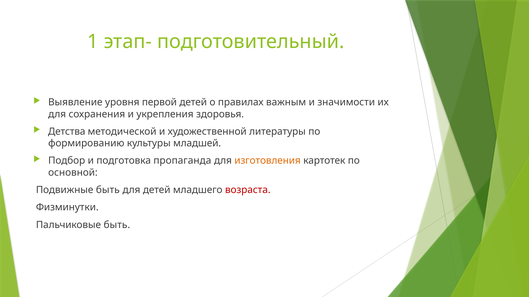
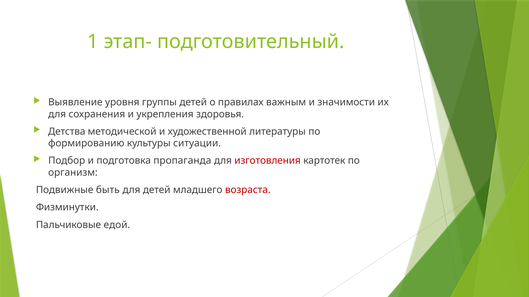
первой: первой -> группы (159, 102)
младшей: младшей -> ситуации (197, 144)
изготовления colour: orange -> red (268, 161)
основной: основной -> организм (73, 173)
Пальчиковые быть: быть -> едой (117, 225)
